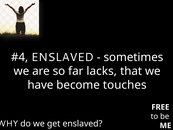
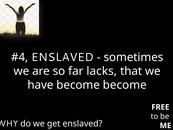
become touches: touches -> become (125, 85)
